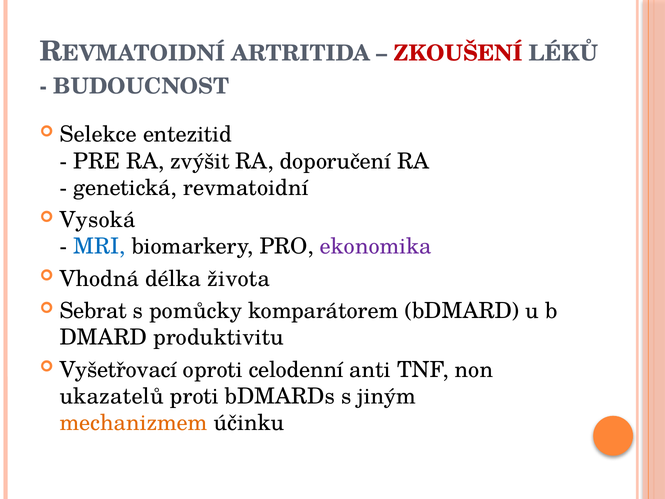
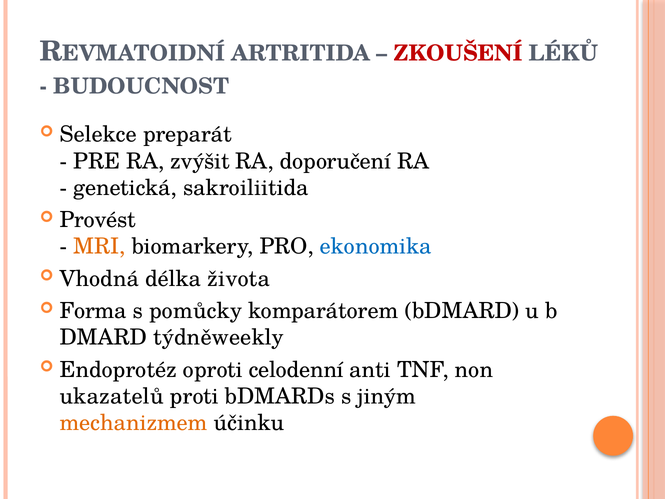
entezitid: entezitid -> preparát (187, 135)
revmatoidní: revmatoidní -> sakroiliitida (246, 188)
Vysoká: Vysoká -> Provést (98, 220)
MRI colour: blue -> orange (99, 246)
ekonomika colour: purple -> blue (376, 246)
Sebrat: Sebrat -> Forma (93, 311)
produktivitu: produktivitu -> týdněweekly (219, 337)
Vyšetřovací: Vyšetřovací -> Endoprotéz (118, 370)
